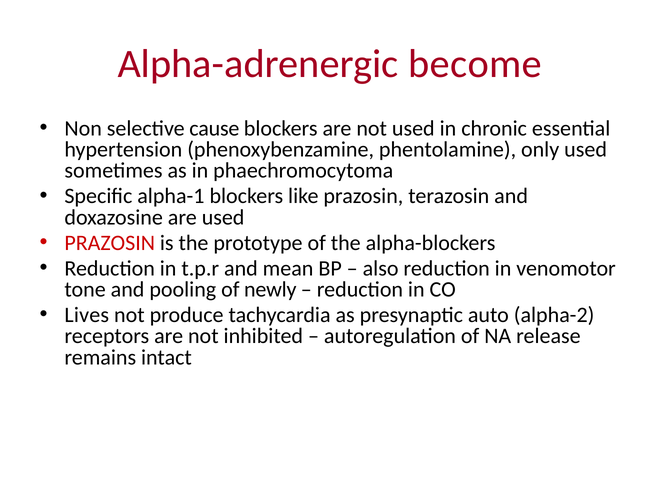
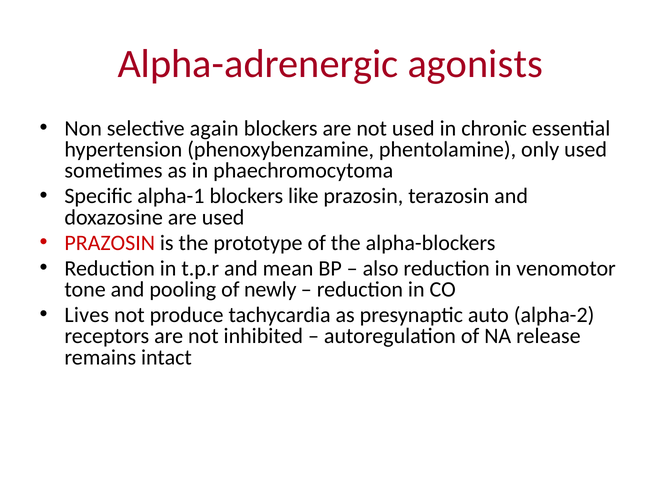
become: become -> agonists (475, 64)
cause: cause -> again (214, 129)
